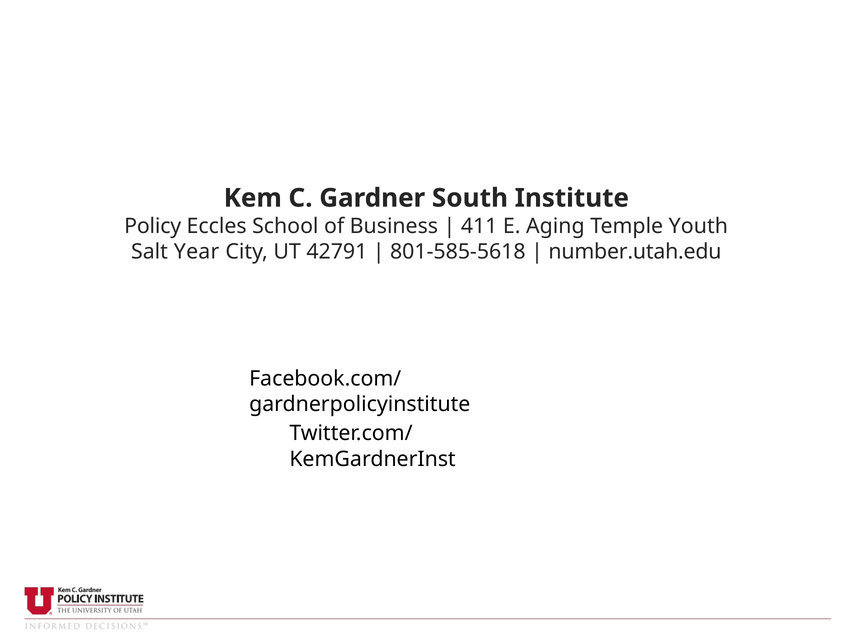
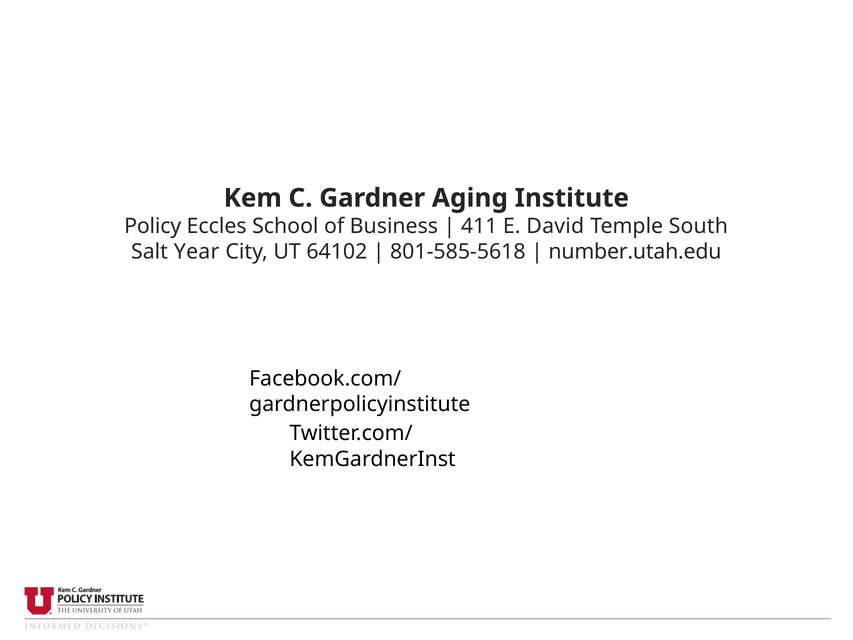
South: South -> Aging (470, 198)
Aging: Aging -> David (555, 226)
Youth: Youth -> South (698, 226)
42791: 42791 -> 64102 (337, 252)
